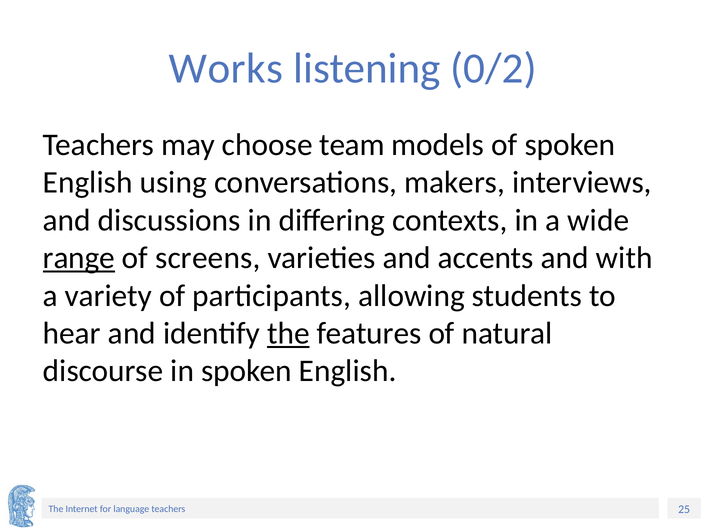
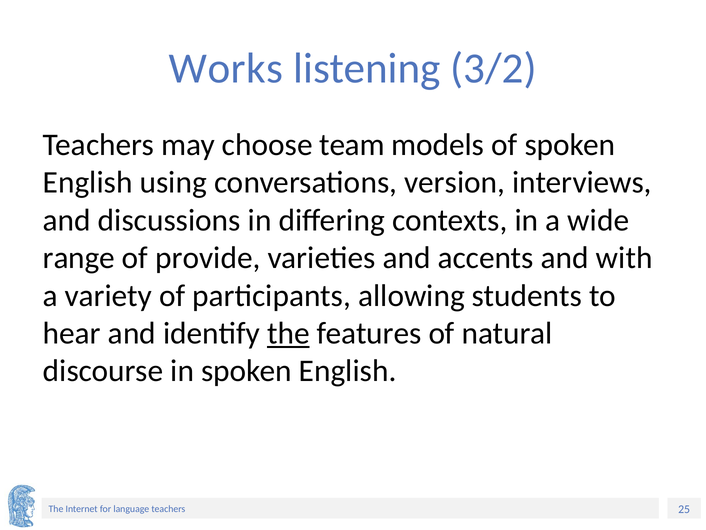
0/2: 0/2 -> 3/2 (494, 68)
makers: makers -> version (455, 182)
range underline: present -> none (79, 258)
screens: screens -> provide (208, 258)
